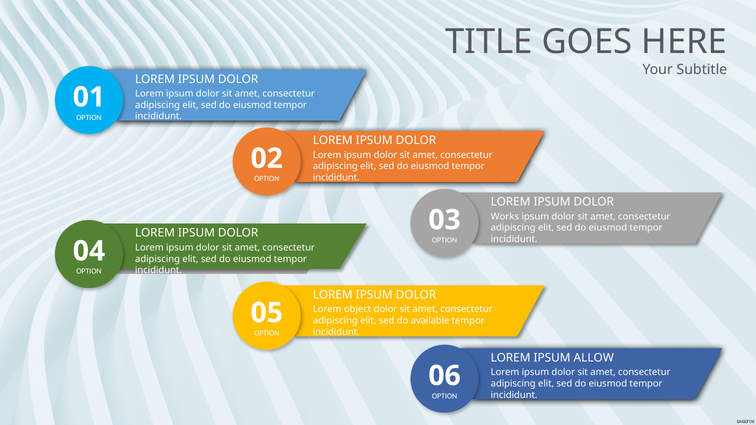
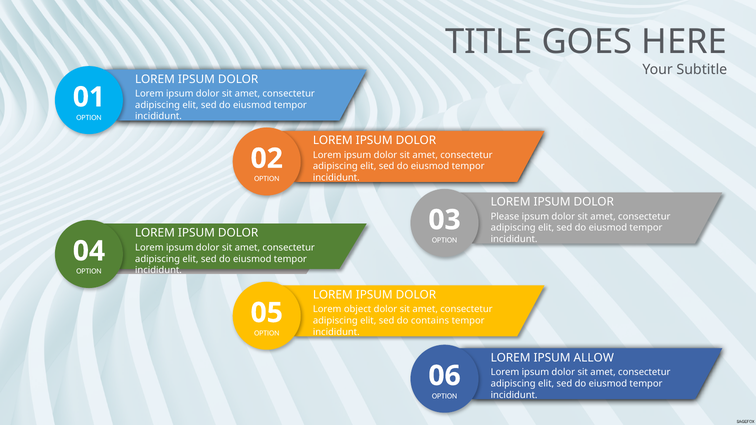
Works: Works -> Please (505, 217)
available: available -> contains (430, 321)
